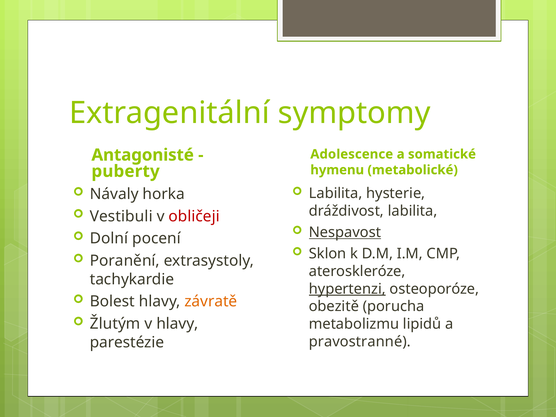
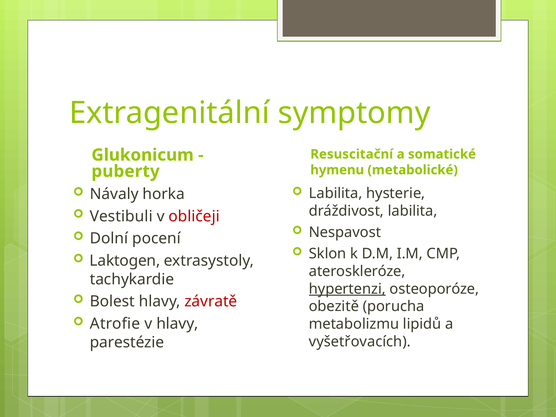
Adolescence: Adolescence -> Resuscitační (352, 154)
Antagonisté: Antagonisté -> Glukonicum (143, 155)
Nespavost underline: present -> none (345, 232)
Poranění: Poranění -> Laktogen (125, 261)
závratě colour: orange -> red (211, 302)
Žlutým: Žlutým -> Atrofie (115, 324)
pravostranné: pravostranné -> vyšetřovacích (360, 342)
